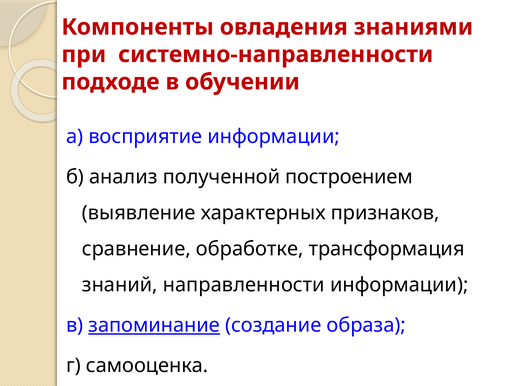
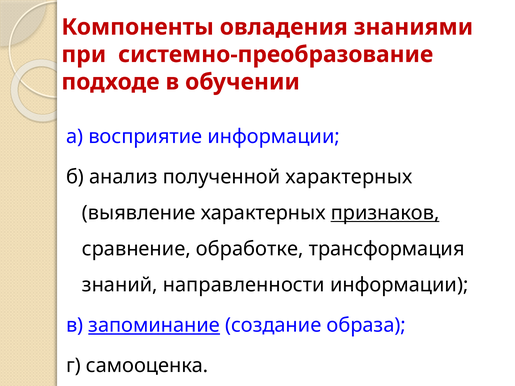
системно-направленности: системно-направленности -> системно-преобразование (276, 55)
полученной построением: построением -> характерных (349, 177)
признаков underline: none -> present (385, 213)
